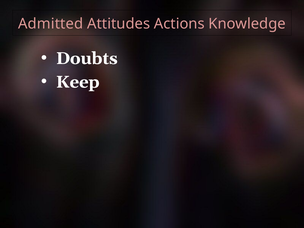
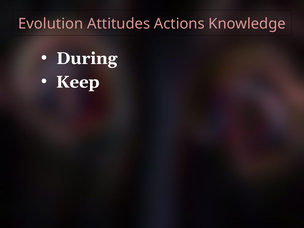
Admitted: Admitted -> Evolution (51, 24)
Doubts: Doubts -> During (87, 58)
